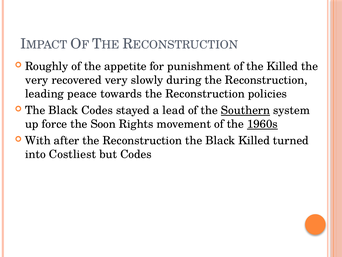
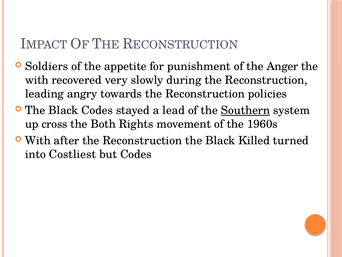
Roughly: Roughly -> Soldiers (47, 66)
the Killed: Killed -> Anger (282, 66)
very: very -> with (37, 80)
peace: peace -> angry (82, 94)
force: force -> cross (54, 124)
Soon: Soon -> Both (103, 124)
1960s underline: present -> none (262, 124)
